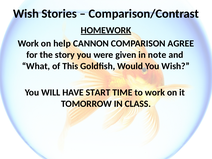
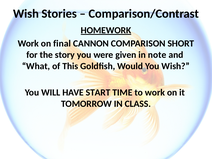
help: help -> final (62, 44)
AGREE: AGREE -> SHORT (181, 44)
